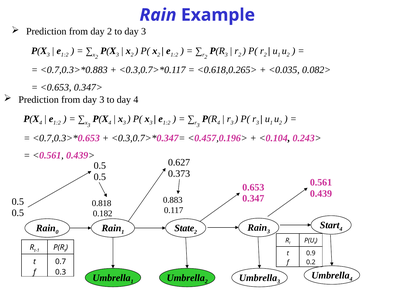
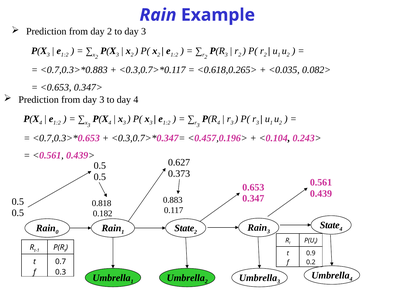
Start: Start -> State (330, 225)
